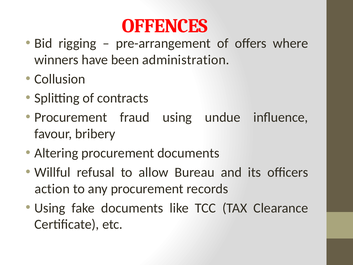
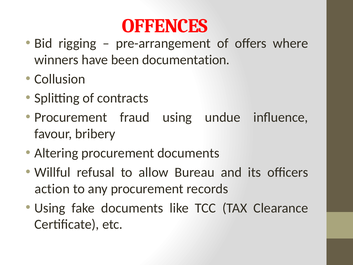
administration: administration -> documentation (186, 60)
